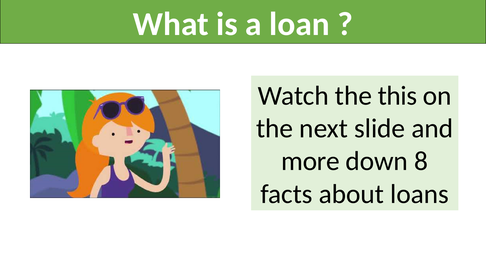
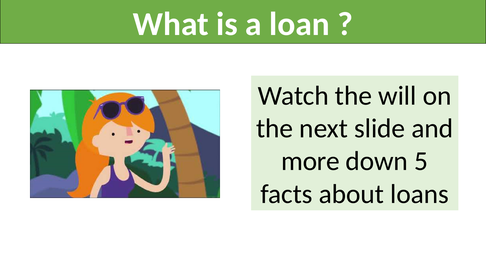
this: this -> will (397, 96)
8: 8 -> 5 (421, 162)
